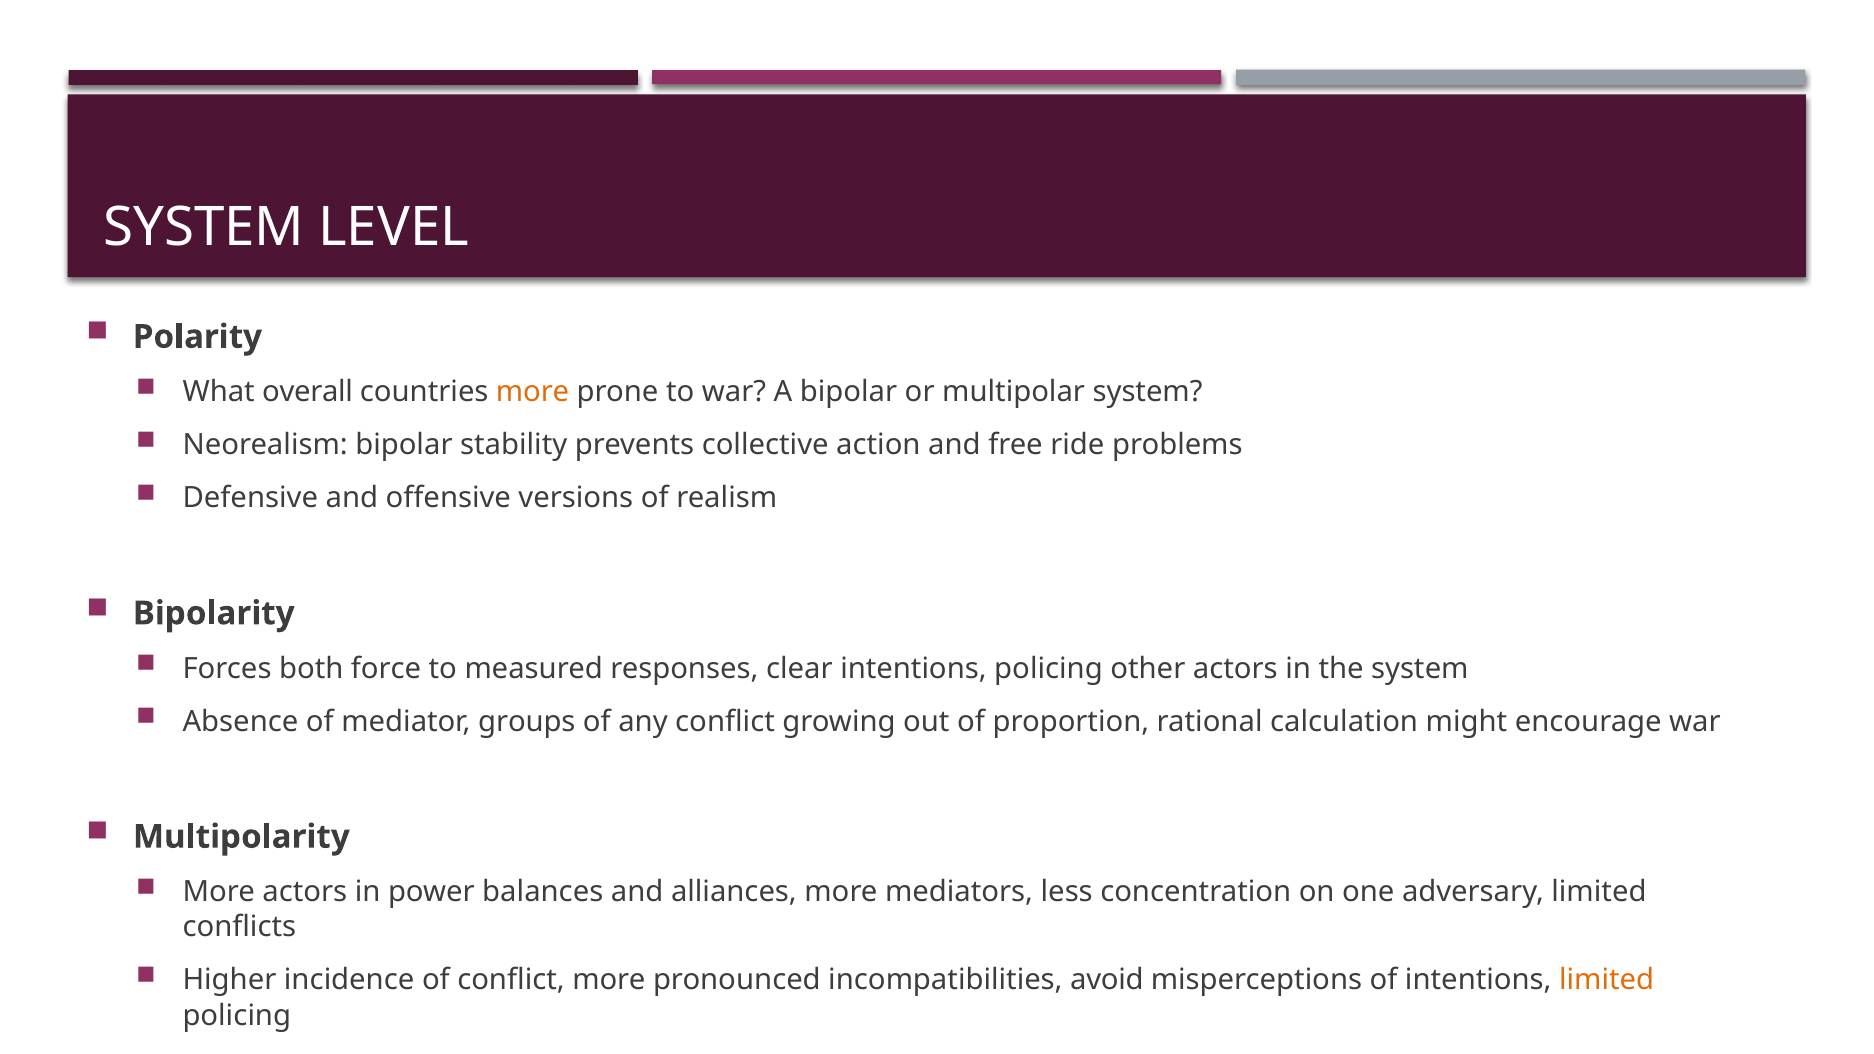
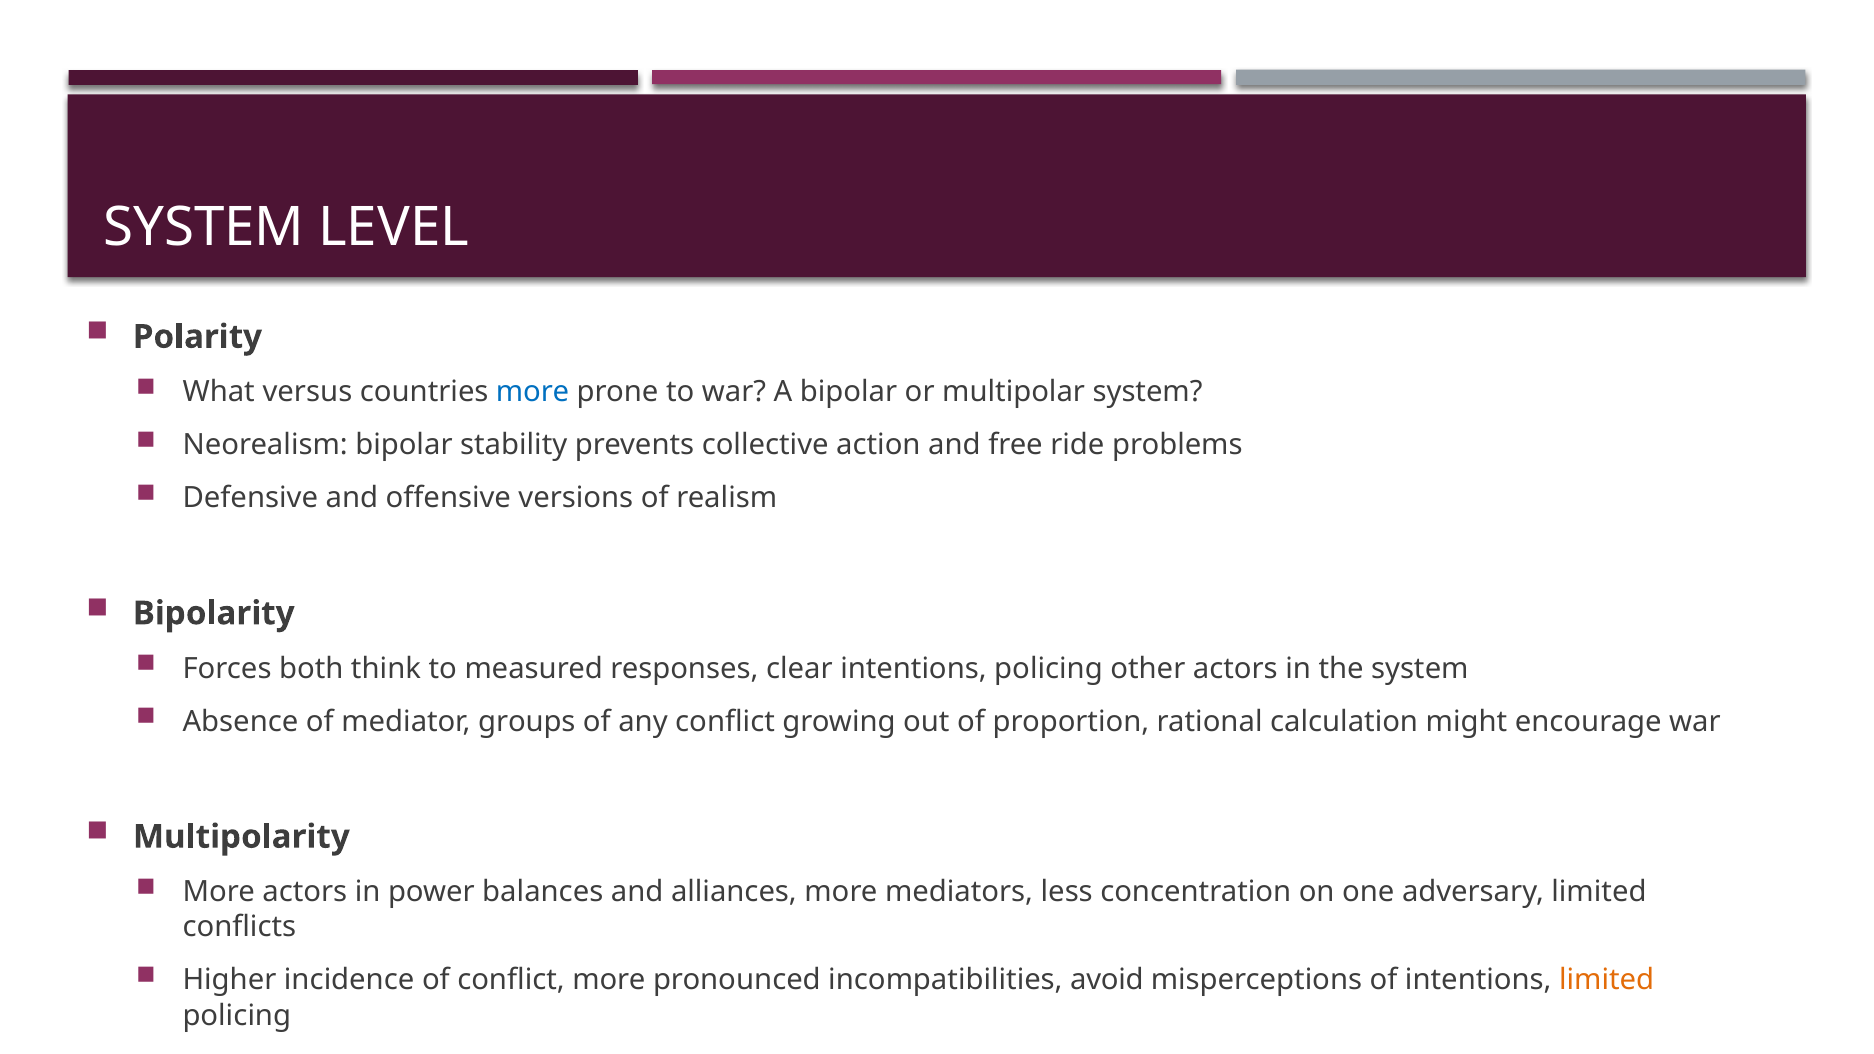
overall: overall -> versus (307, 392)
more colour: orange -> blue (533, 392)
force: force -> think (386, 669)
